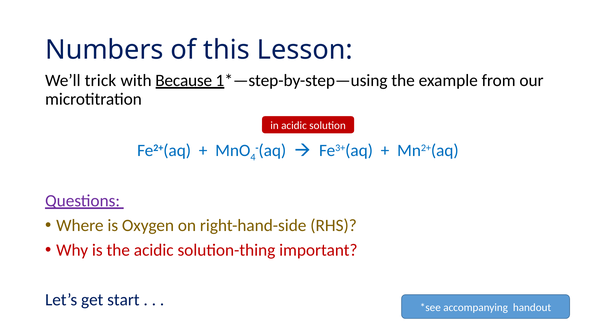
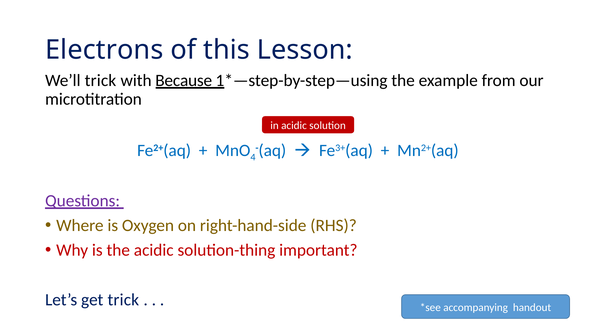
Numbers: Numbers -> Electrons (104, 50)
get start: start -> trick (123, 300)
